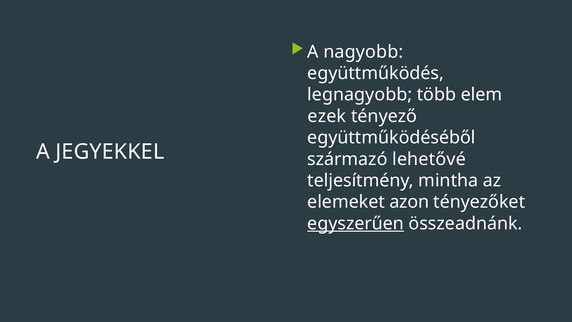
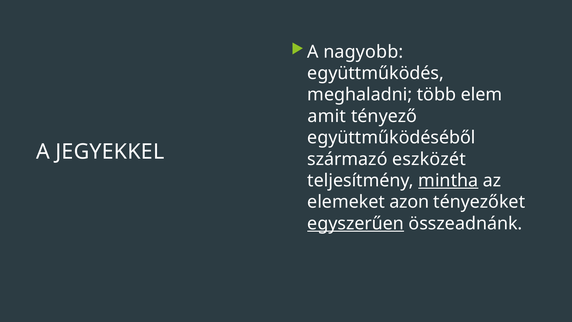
legnagyobb: legnagyobb -> meghaladni (360, 95)
ezek: ezek -> amit (327, 116)
lehetővé: lehetővé -> eszközét (429, 159)
mintha underline: none -> present (448, 180)
